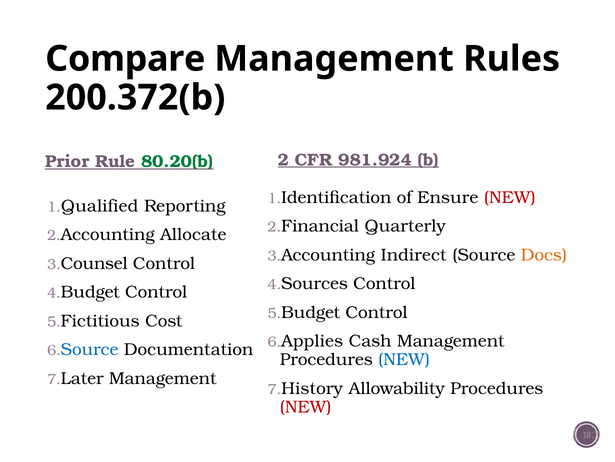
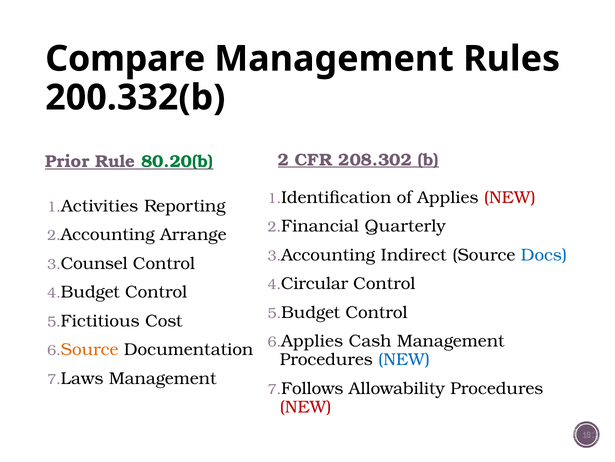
200.372(b: 200.372(b -> 200.332(b (135, 97)
981.924: 981.924 -> 208.302 (375, 160)
of Ensure: Ensure -> Applies (448, 197)
Qualified: Qualified -> Activities (100, 206)
Allocate: Allocate -> Arrange (193, 234)
Docs colour: orange -> blue (544, 255)
Sources: Sources -> Circular (315, 283)
Source colour: blue -> orange (90, 349)
Later: Later -> Laws (82, 378)
History: History -> Follows (312, 388)
